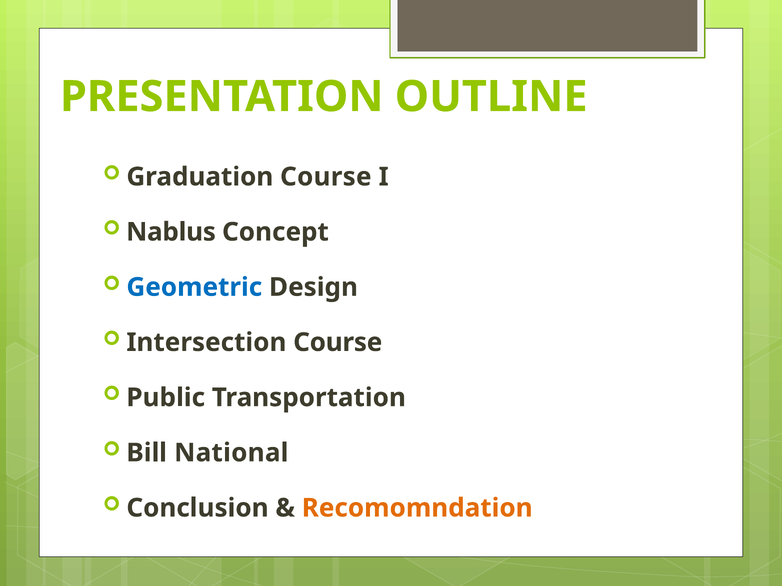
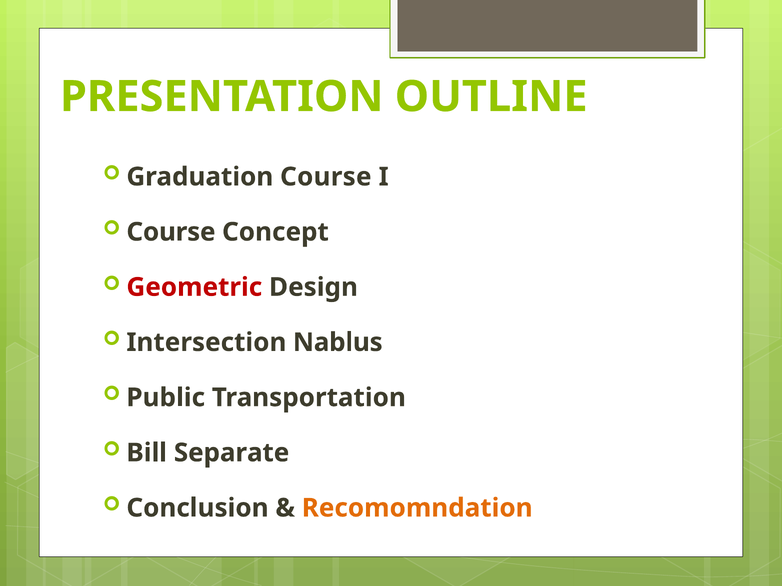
Nablus: Nablus -> Course (171, 232)
Geometric colour: blue -> red (194, 287)
Intersection Course: Course -> Nablus (338, 343)
National: National -> Separate (232, 453)
